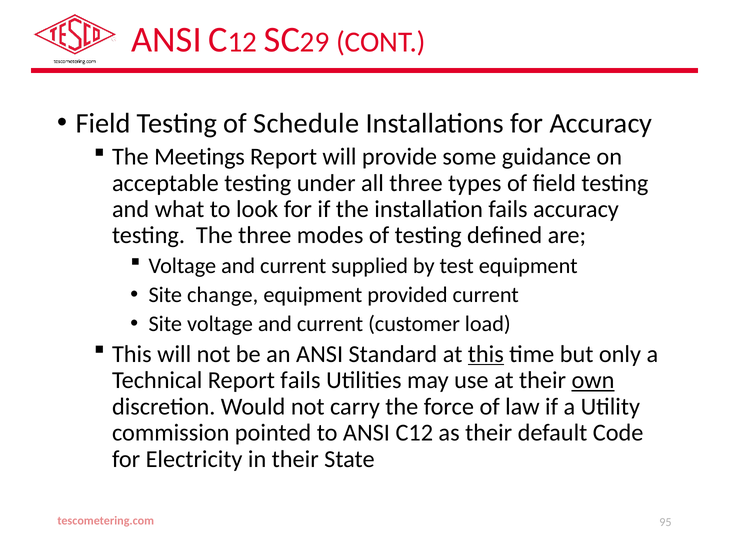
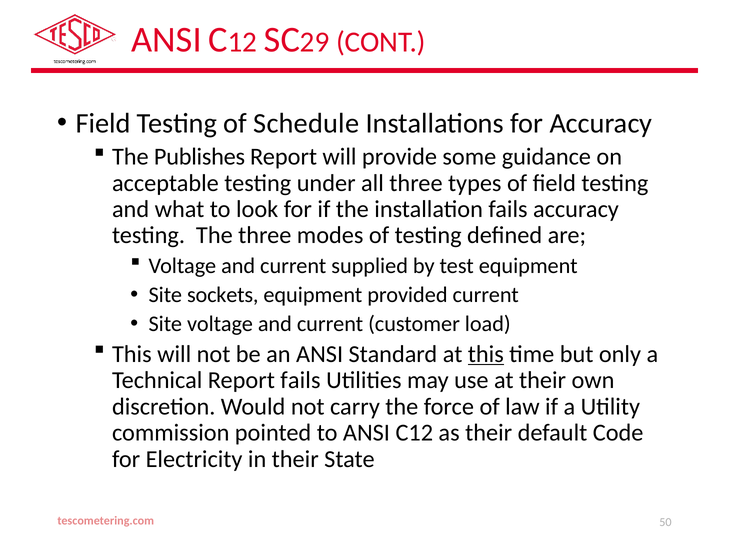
Meetings: Meetings -> Publishes (200, 157)
change: change -> sockets (223, 295)
own underline: present -> none (593, 380)
95: 95 -> 50 (665, 522)
